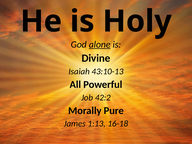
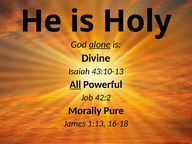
All underline: none -> present (75, 85)
